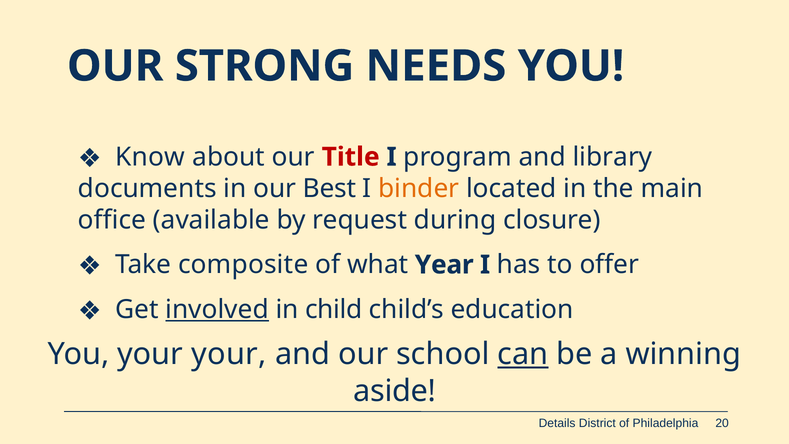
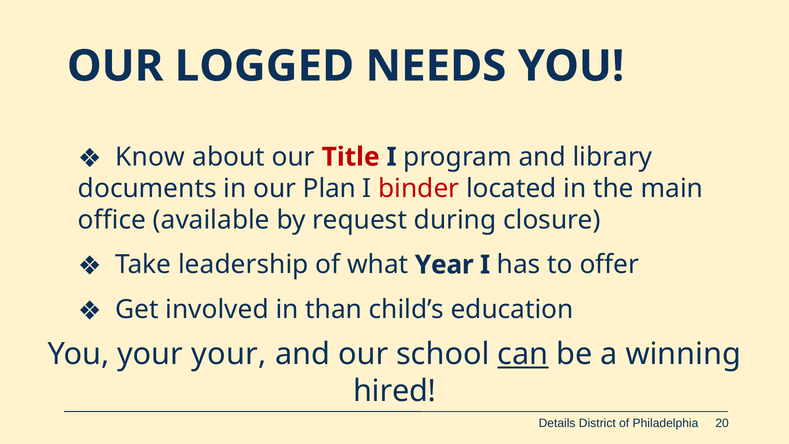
STRONG: STRONG -> LOGGED (264, 66)
Best: Best -> Plan (329, 188)
binder colour: orange -> red (419, 188)
composite: composite -> leadership (243, 265)
involved underline: present -> none (217, 309)
child: child -> than (334, 309)
aside: aside -> hired (395, 391)
